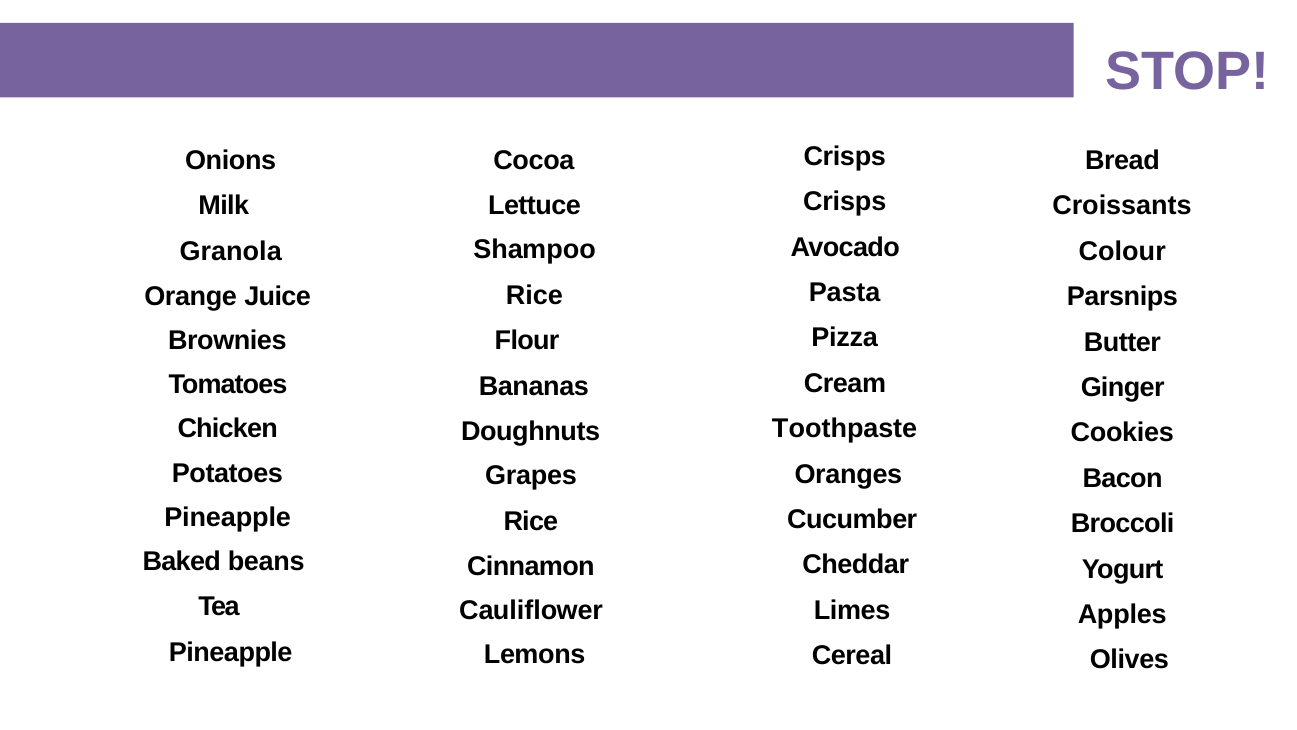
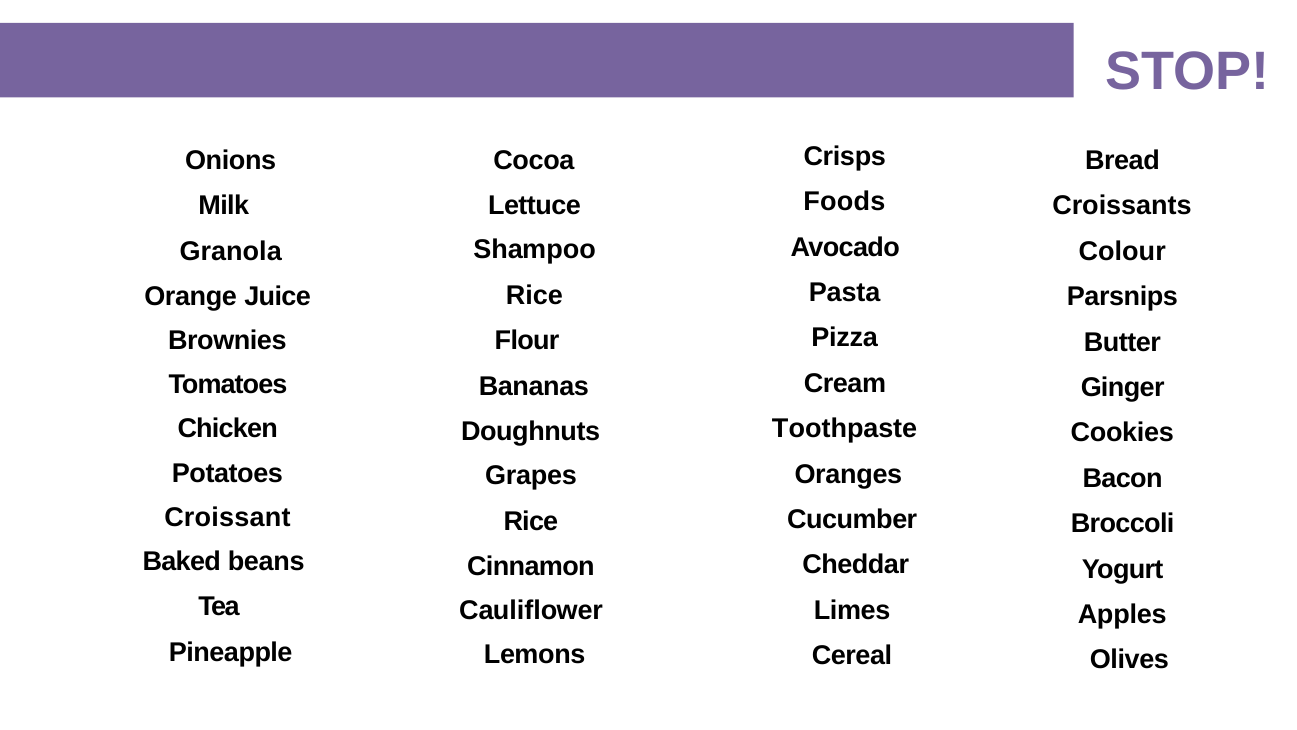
Crisps: Crisps -> Foods (844, 202)
Pineapple: Pineapple -> Croissant (227, 517)
